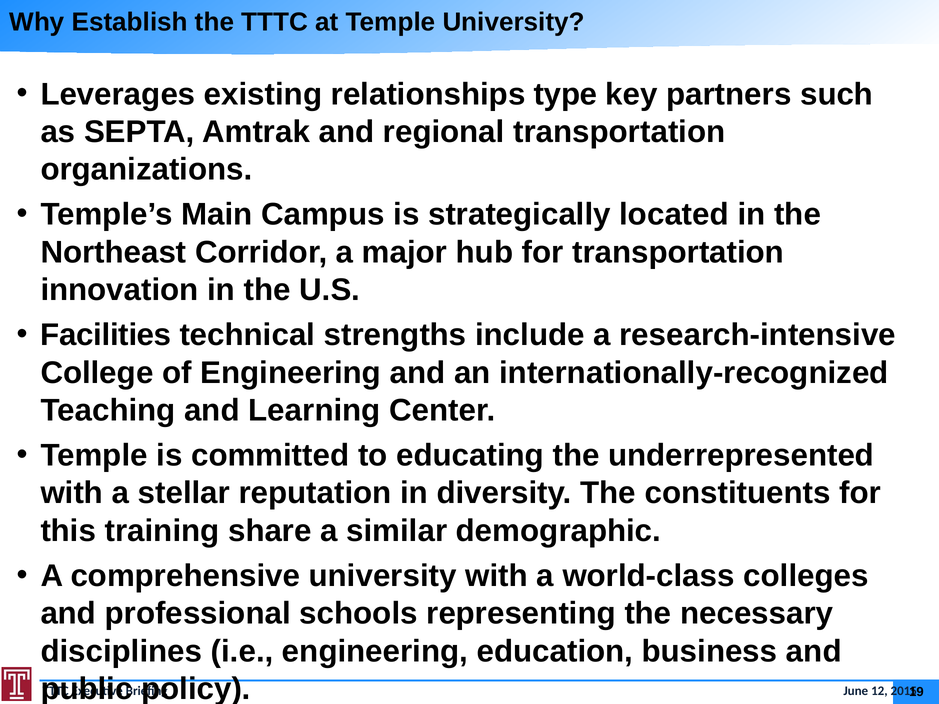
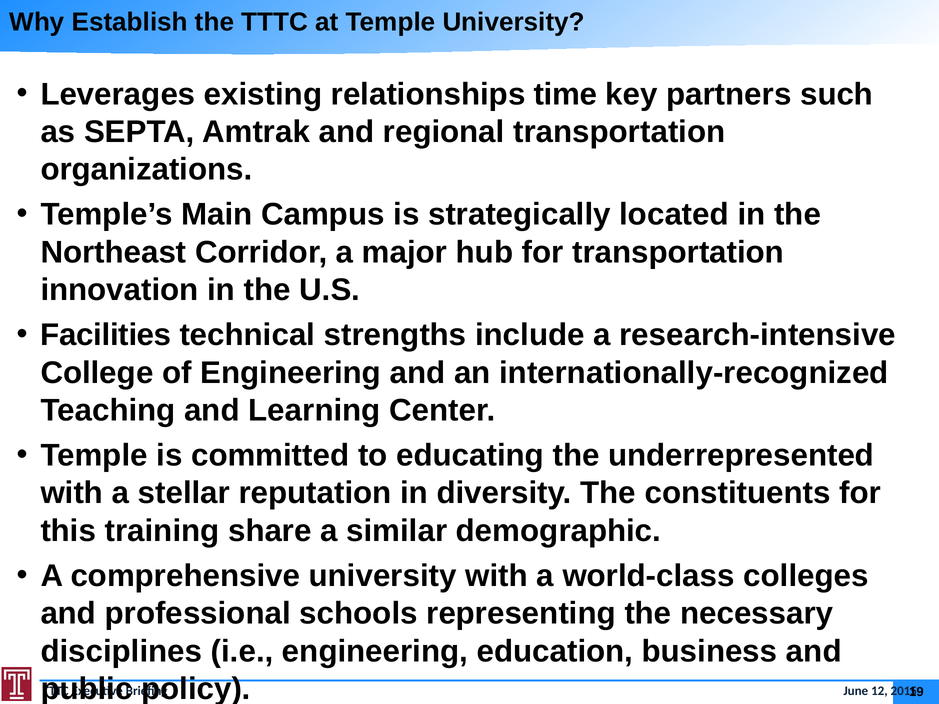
type: type -> time (566, 94)
